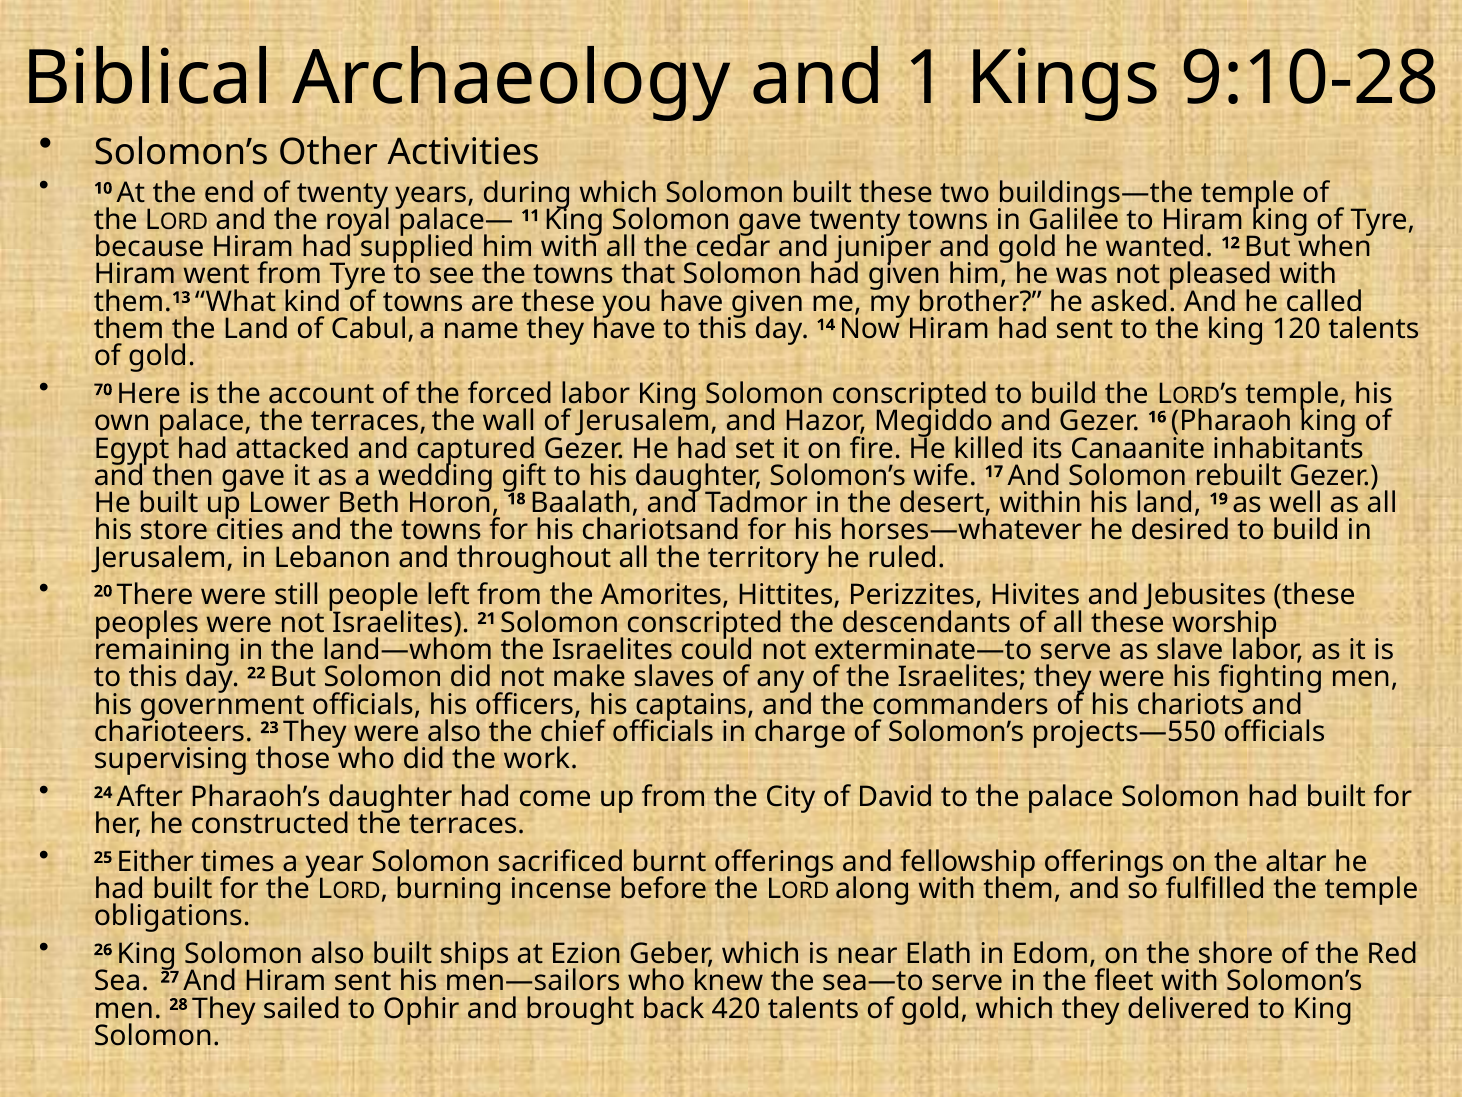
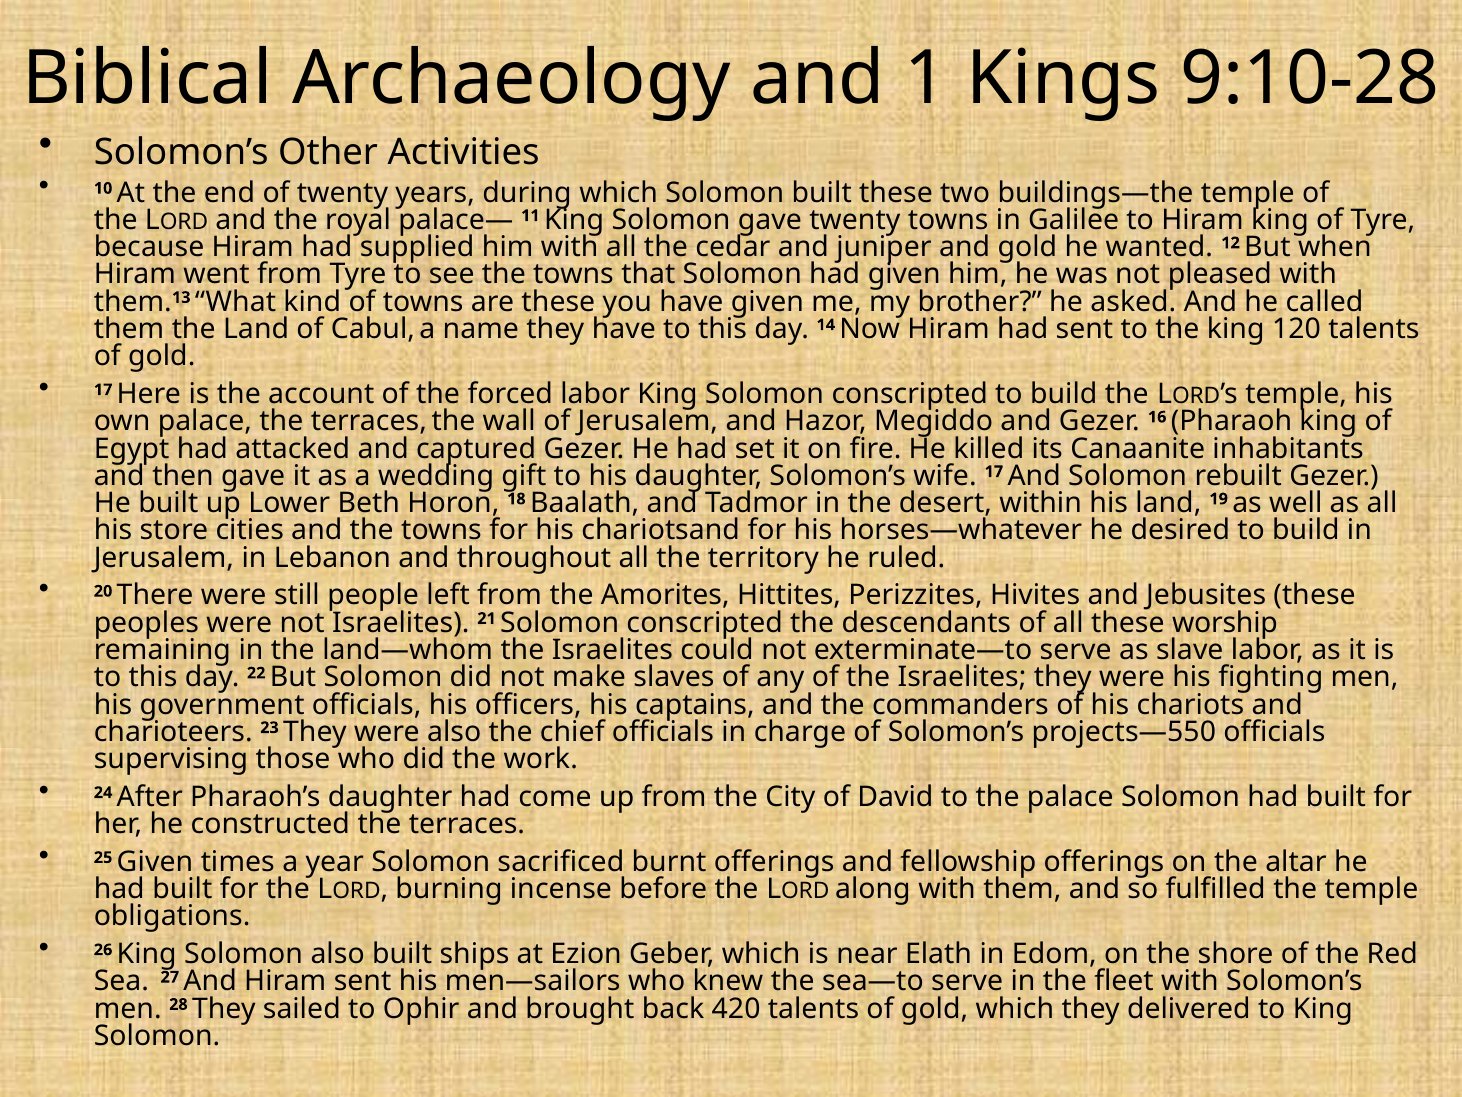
70: 70 -> 17 (103, 390)
25 Either: Either -> Given (155, 861)
